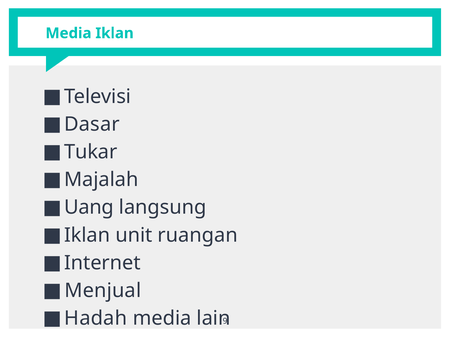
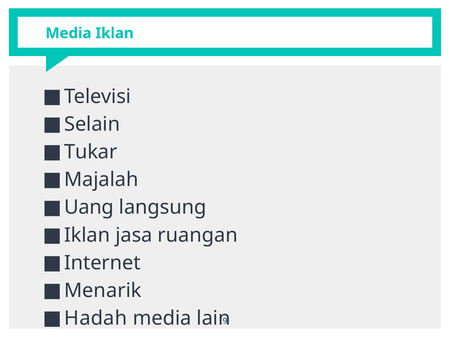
Dasar: Dasar -> Selain (92, 124)
unit: unit -> jasa (134, 235)
Menjual: Menjual -> Menarik (103, 291)
